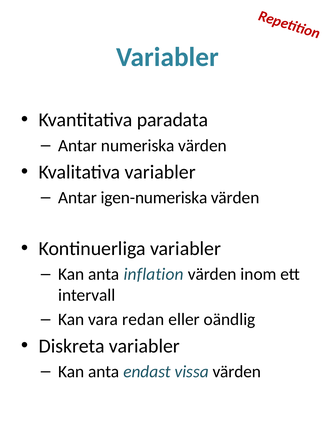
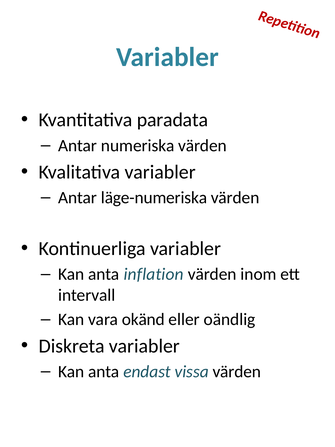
igen-numeriska: igen-numeriska -> läge-numeriska (154, 198)
redan: redan -> okänd (143, 319)
